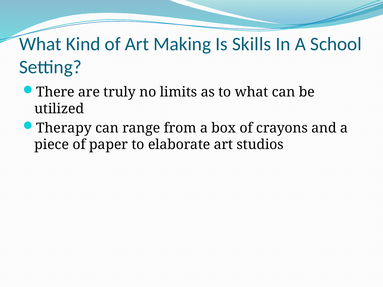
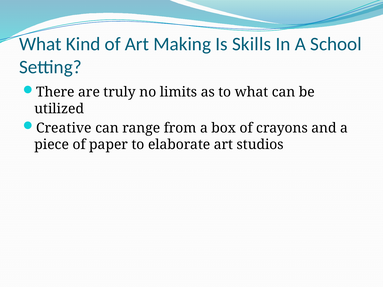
Therapy: Therapy -> Creative (64, 128)
